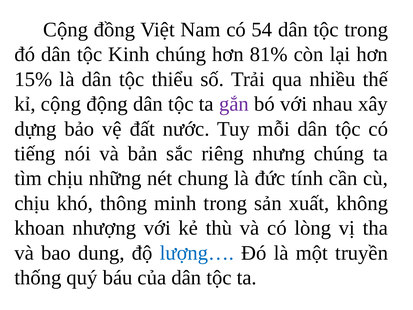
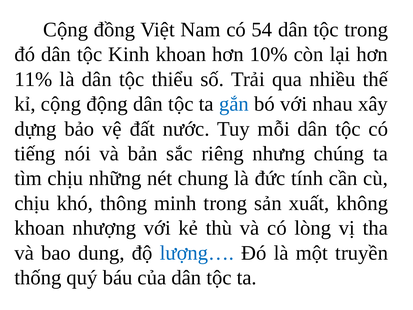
Kinh chúng: chúng -> khoan (181, 54)
81%: 81% -> 10% (269, 54)
15%: 15% -> 11% (33, 79)
gắn colour: purple -> blue (234, 104)
